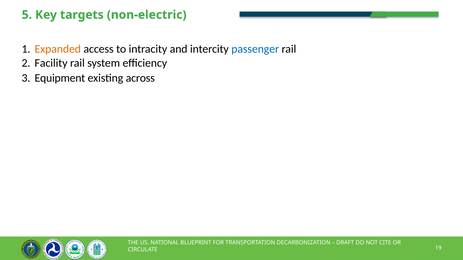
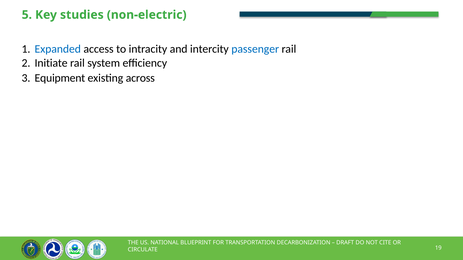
targets: targets -> studies (82, 15)
Expanded colour: orange -> blue (58, 49)
Facility: Facility -> Initiate (51, 63)
